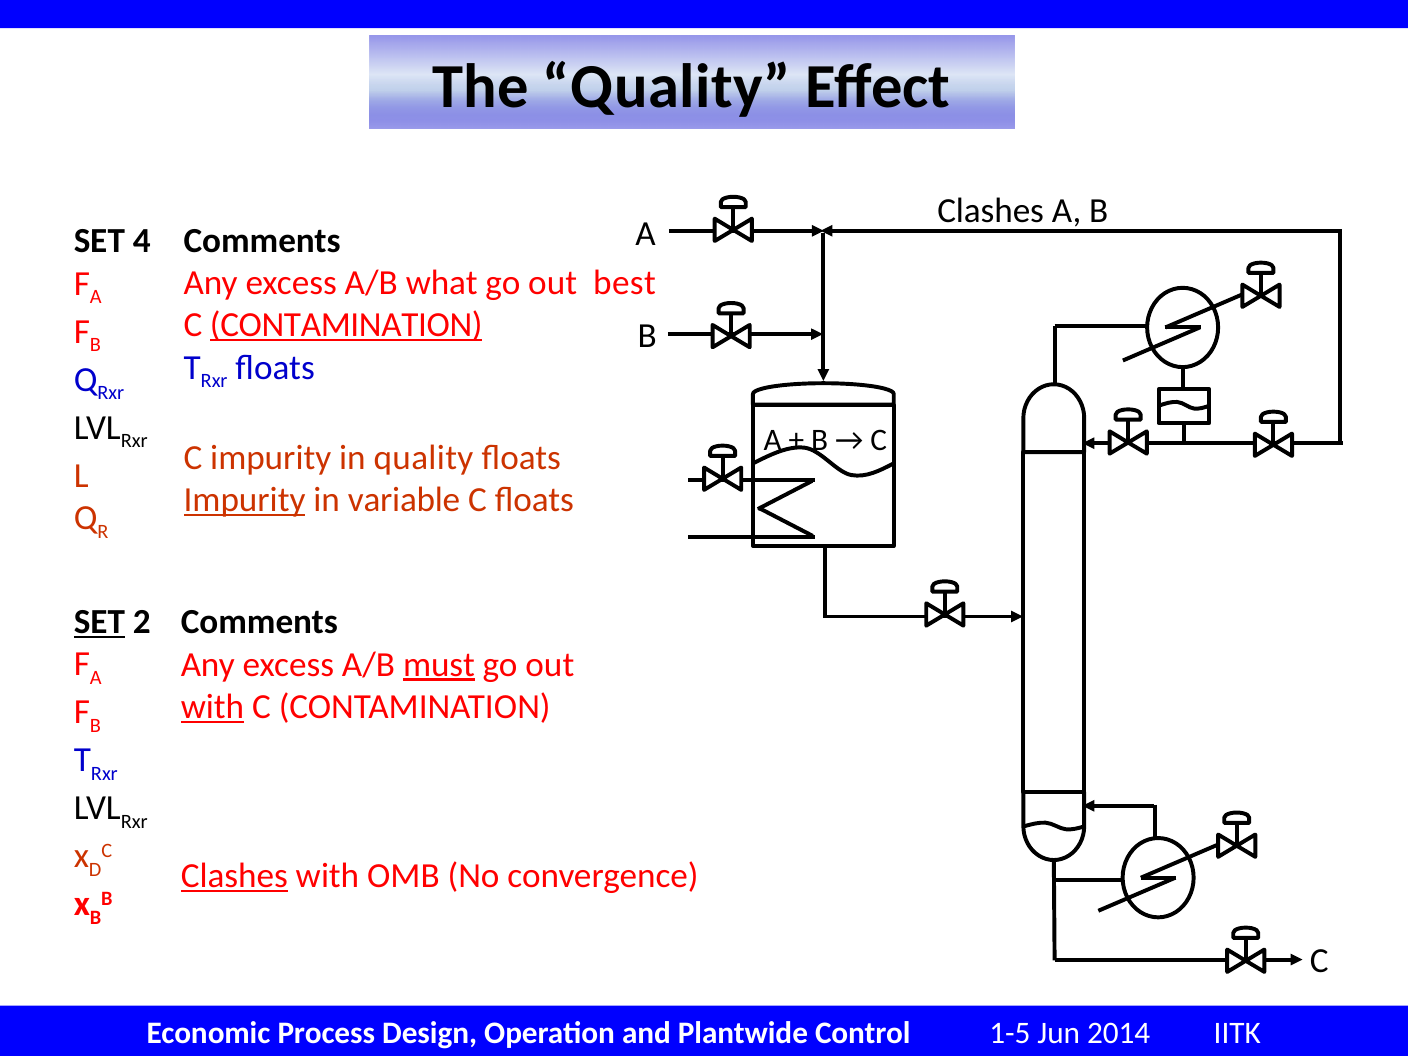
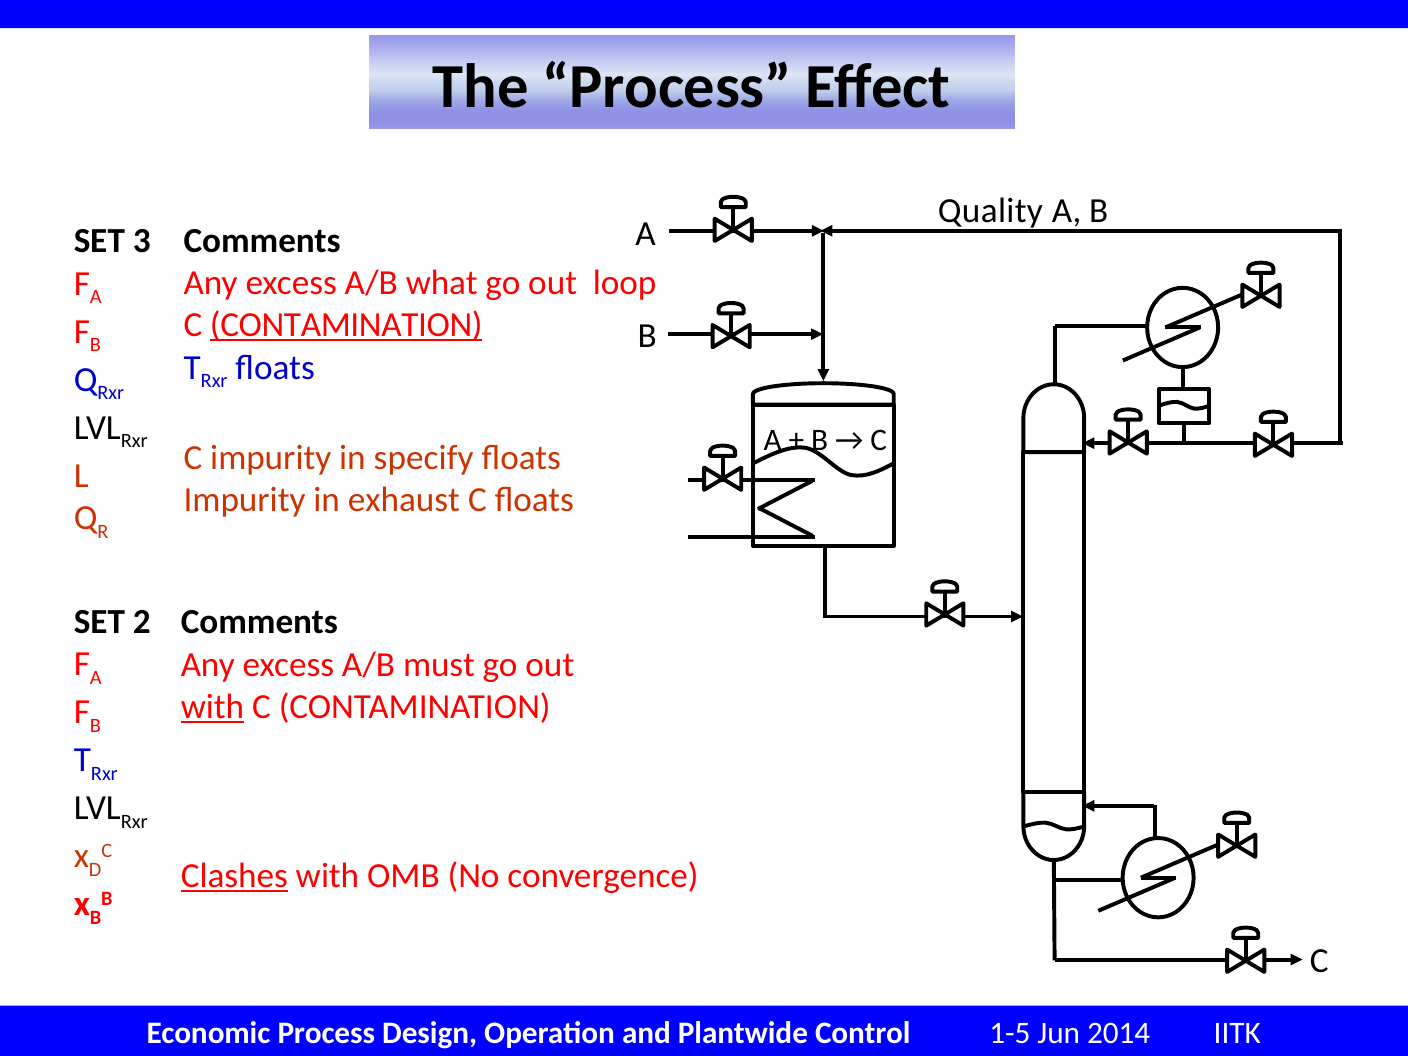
The Quality: Quality -> Process (667, 86)
Clashes: Clashes -> Quality (990, 211)
4: 4 -> 3 (142, 241)
best: best -> loop (625, 283)
in quality: quality -> specify (424, 458)
Impurity underline: present -> none (245, 500)
variable: variable -> exhaust (404, 500)
SET underline: present -> none (99, 622)
must underline: present -> none (439, 664)
